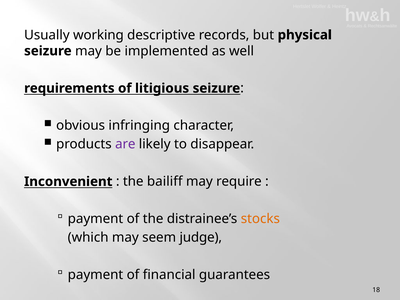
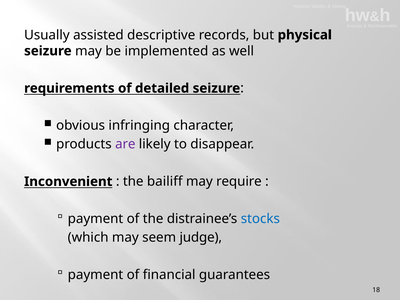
working: working -> assisted (98, 35)
litigious: litigious -> detailed (162, 88)
stocks colour: orange -> blue (260, 219)
